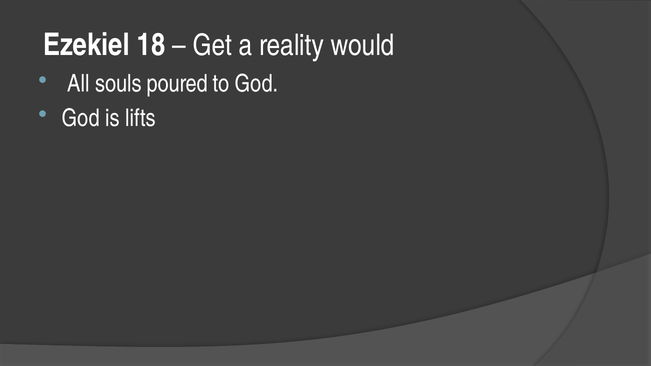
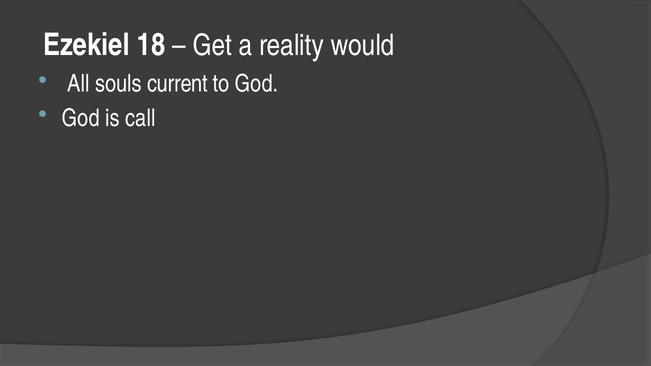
poured: poured -> current (177, 84)
lifts: lifts -> call (141, 118)
